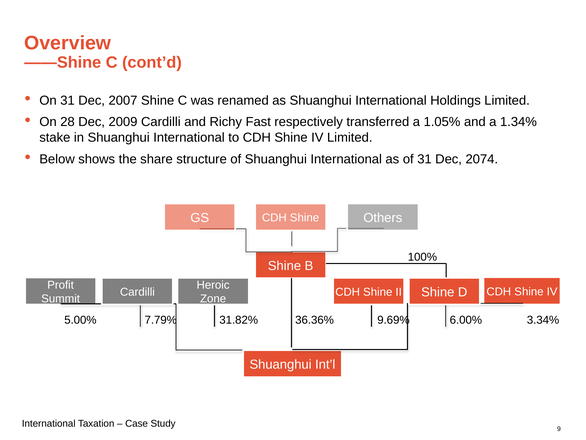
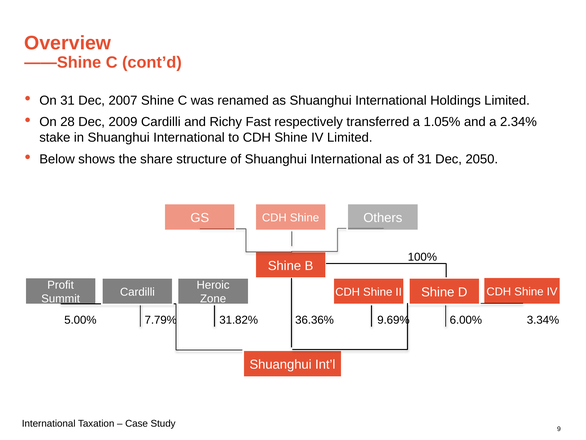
1.34%: 1.34% -> 2.34% (518, 122)
2074: 2074 -> 2050 (482, 159)
